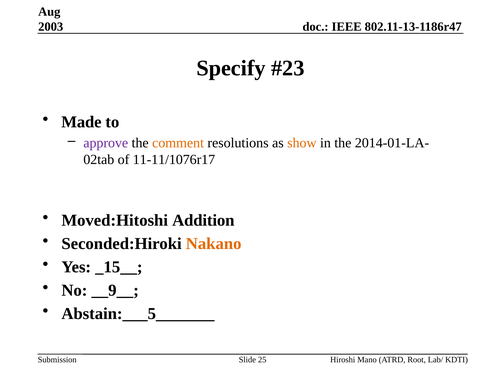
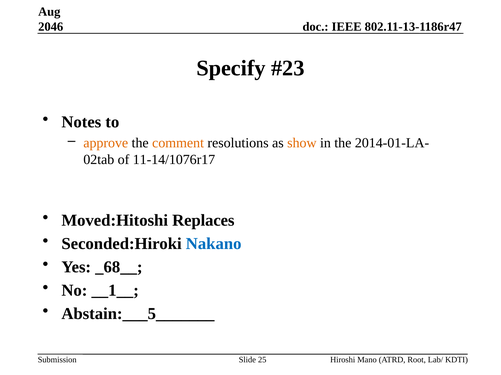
2003: 2003 -> 2046 (51, 27)
Made: Made -> Notes (81, 122)
approve colour: purple -> orange (106, 143)
11-11/1076r17: 11-11/1076r17 -> 11-14/1076r17 (174, 160)
Addition: Addition -> Replaces (203, 221)
Nakano colour: orange -> blue (214, 244)
_15__: _15__ -> _68__ (119, 268)
__9__: __9__ -> __1__ (115, 291)
